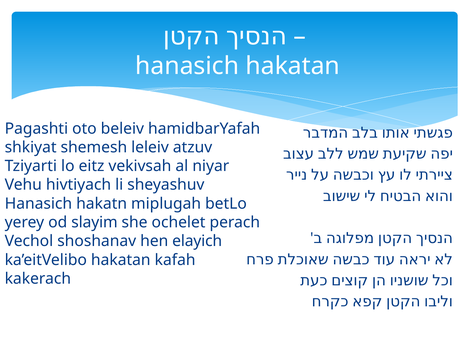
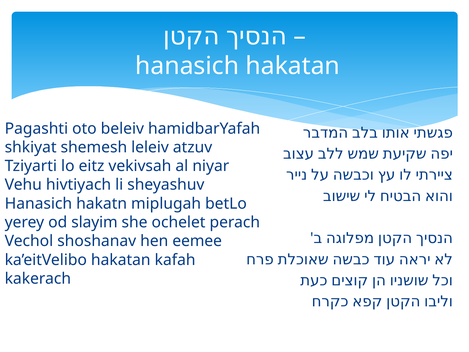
elayich: elayich -> eemee (197, 241)
